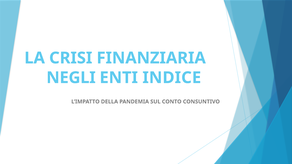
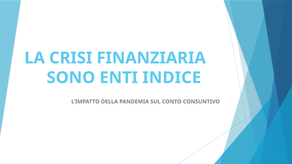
NEGLI: NEGLI -> SONO (71, 78)
